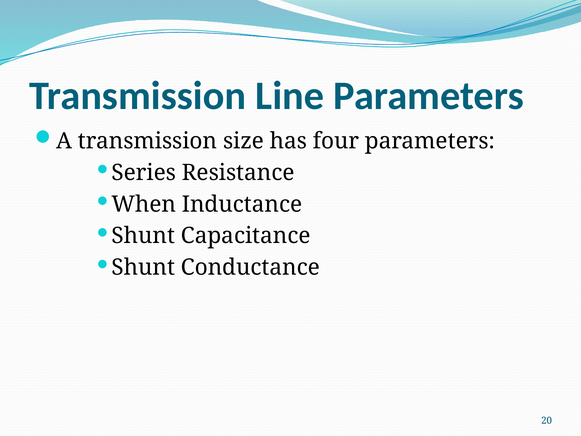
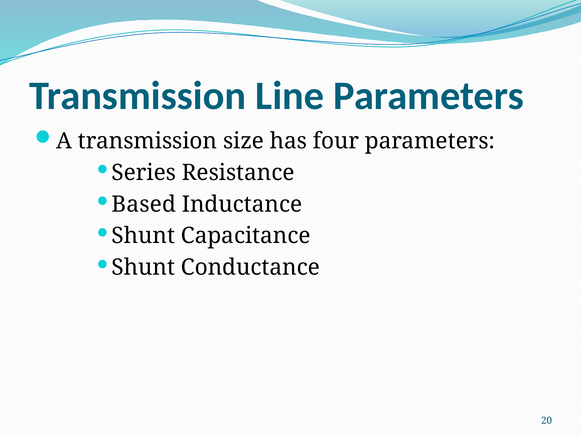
When: When -> Based (144, 204)
